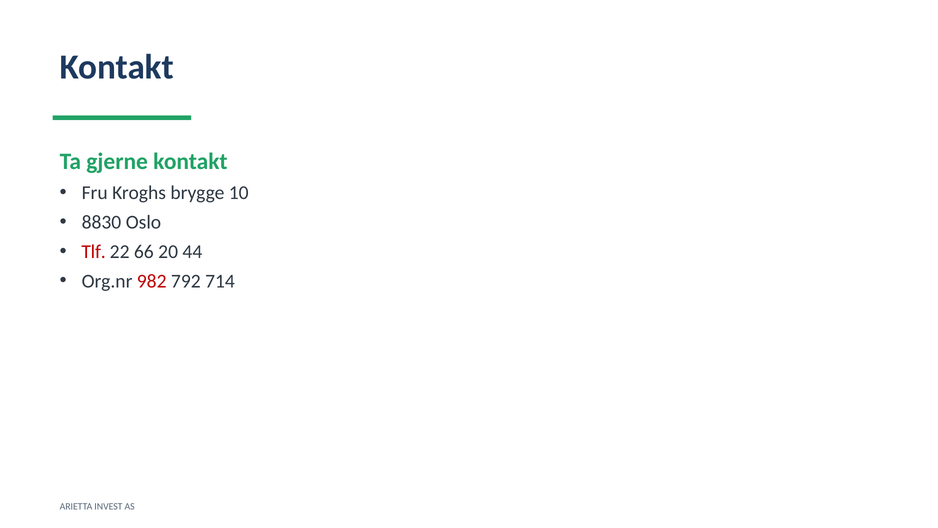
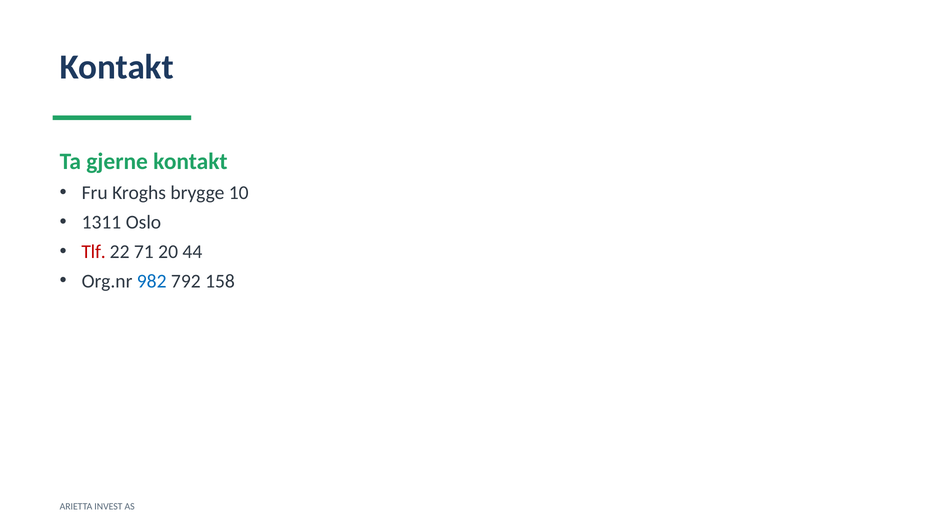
8830: 8830 -> 1311 (101, 222)
66: 66 -> 71 (144, 252)
982 colour: red -> blue (152, 281)
714: 714 -> 158 (220, 281)
